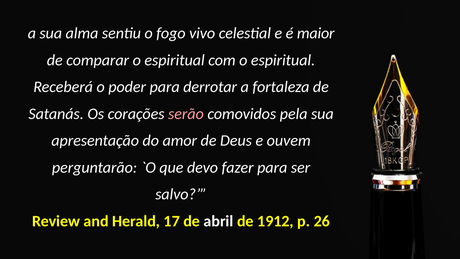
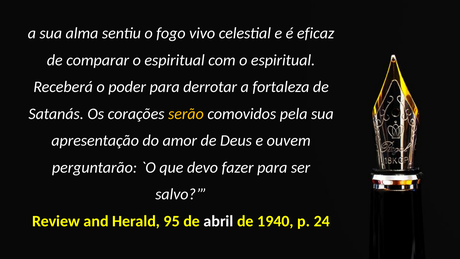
maior: maior -> eficaz (316, 33)
serão colour: pink -> yellow (186, 114)
17: 17 -> 95 (172, 221)
1912: 1912 -> 1940 (275, 221)
26: 26 -> 24 (322, 221)
